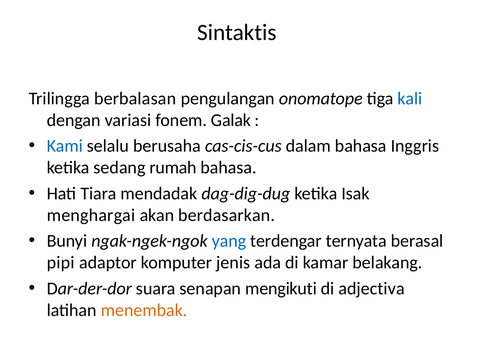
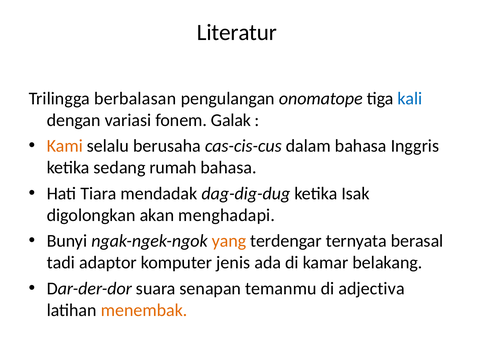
Sintaktis: Sintaktis -> Literatur (237, 32)
Kami colour: blue -> orange (65, 146)
menghargai: menghargai -> digolongkan (91, 215)
berdasarkan: berdasarkan -> menghadapi (227, 215)
yang colour: blue -> orange (229, 240)
pipi: pipi -> tadi (61, 262)
mengikuti: mengikuti -> temanmu (281, 288)
